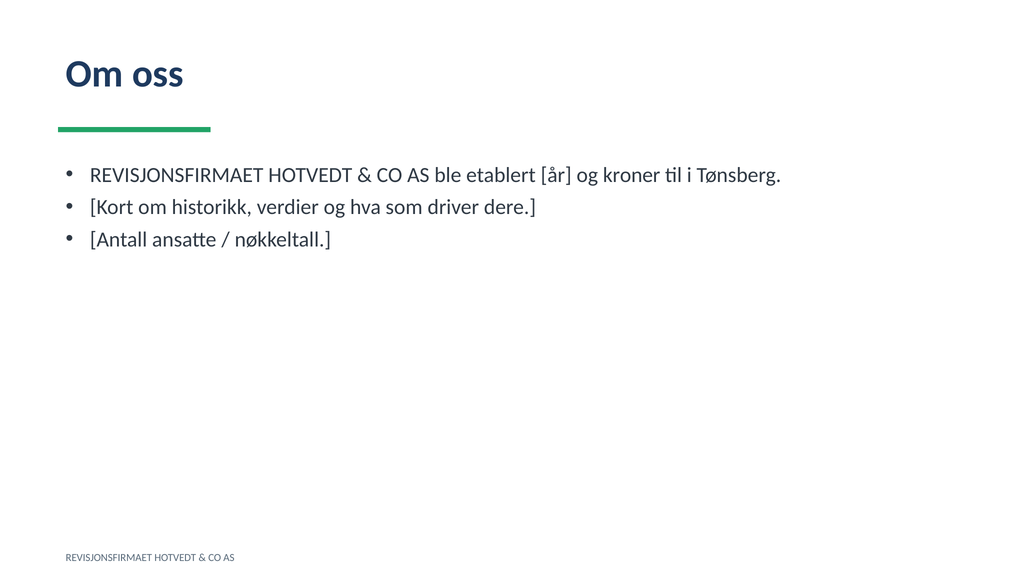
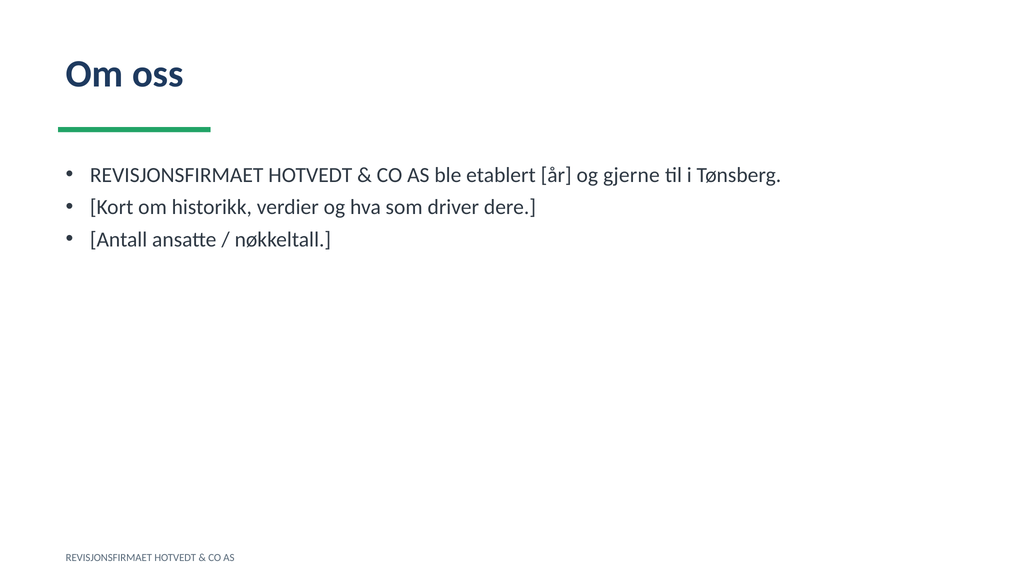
kroner: kroner -> gjerne (631, 175)
